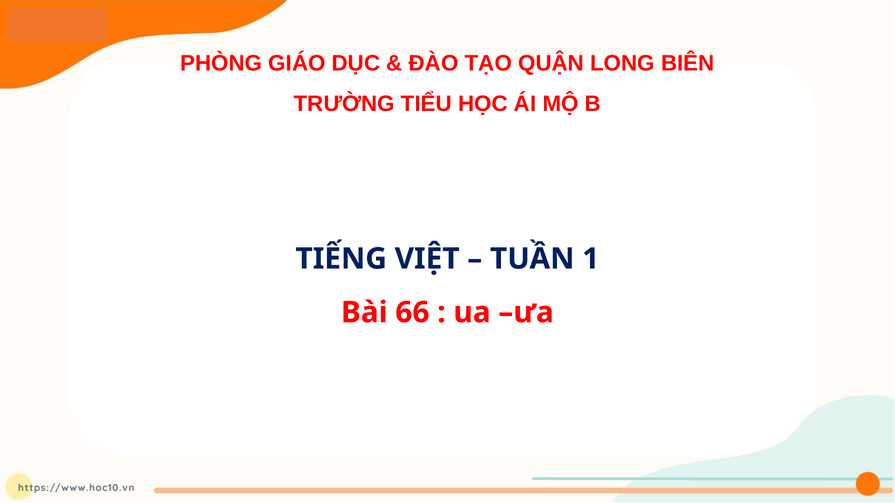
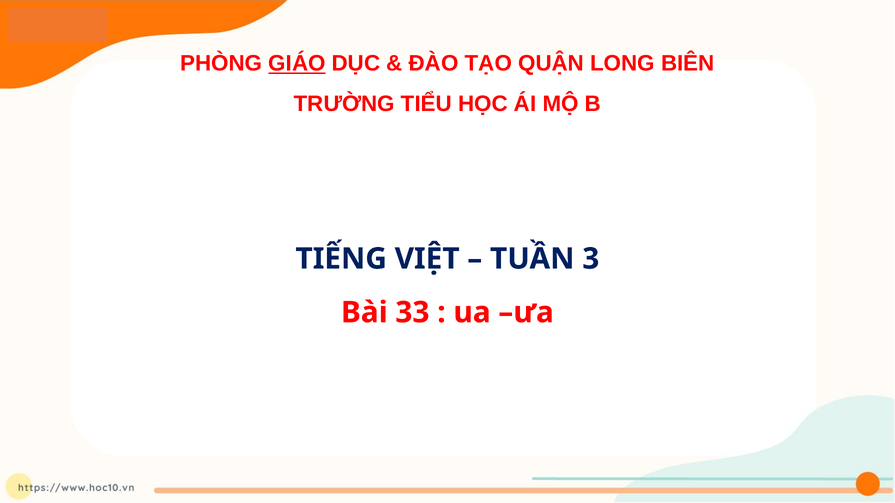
GIÁO underline: none -> present (297, 64)
1: 1 -> 3 (591, 259)
66: 66 -> 33 (412, 313)
